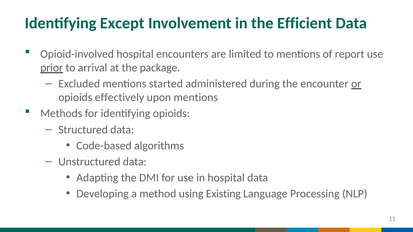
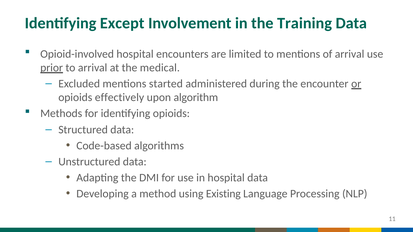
Efficient: Efficient -> Training (305, 23)
of report: report -> arrival (350, 54)
package: package -> medical (160, 68)
upon mentions: mentions -> algorithm (196, 98)
